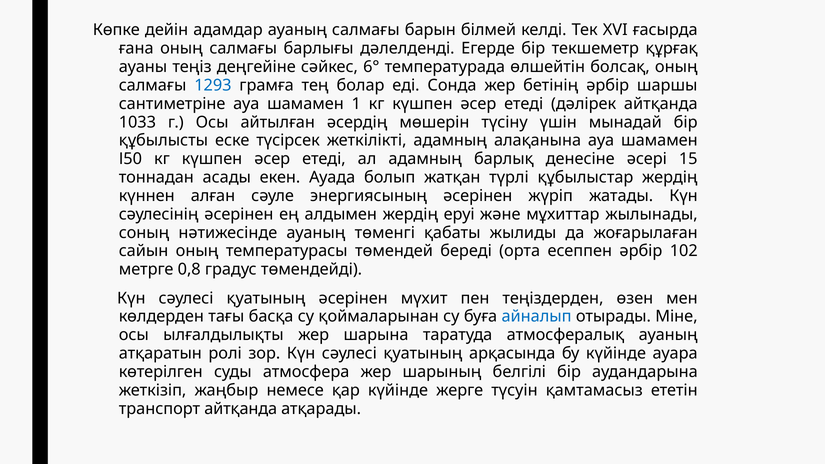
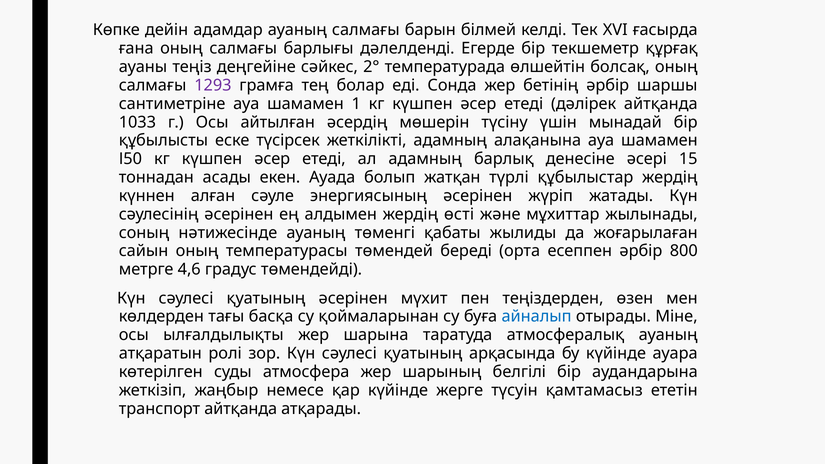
6°: 6° -> 2° (371, 67)
1293 colour: blue -> purple (213, 85)
еруі: еруі -> өсті (459, 214)
102: 102 -> 800 (684, 251)
0,8: 0,8 -> 4,6 (189, 269)
